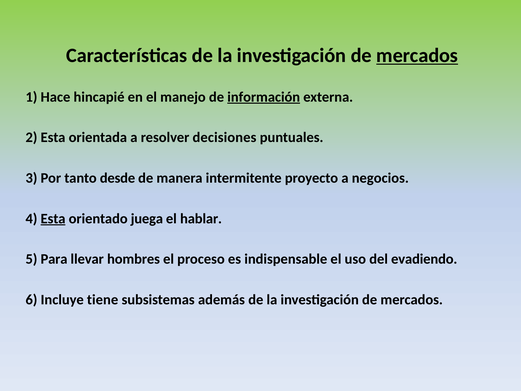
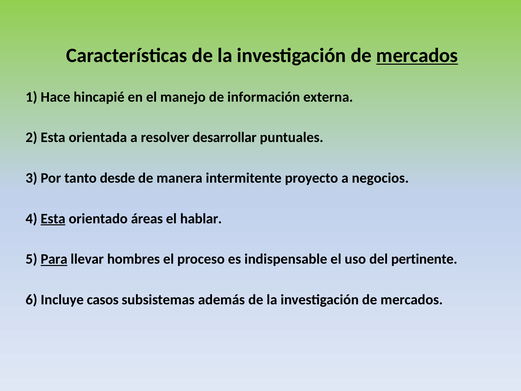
información underline: present -> none (264, 97)
decisiones: decisiones -> desarrollar (225, 137)
juega: juega -> áreas (147, 218)
Para underline: none -> present (54, 259)
evadiendo: evadiendo -> pertinente (424, 259)
tiene: tiene -> casos (103, 300)
